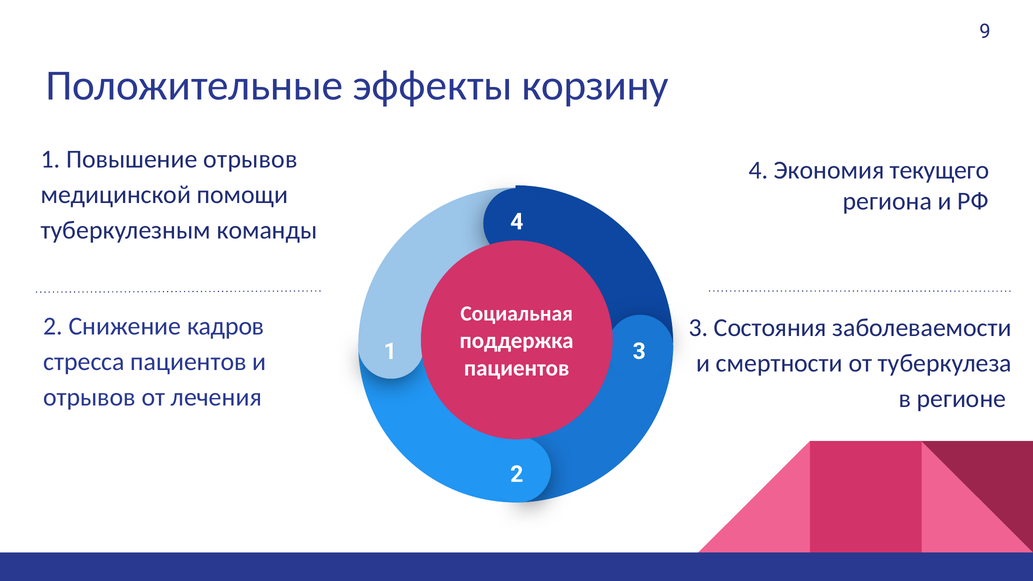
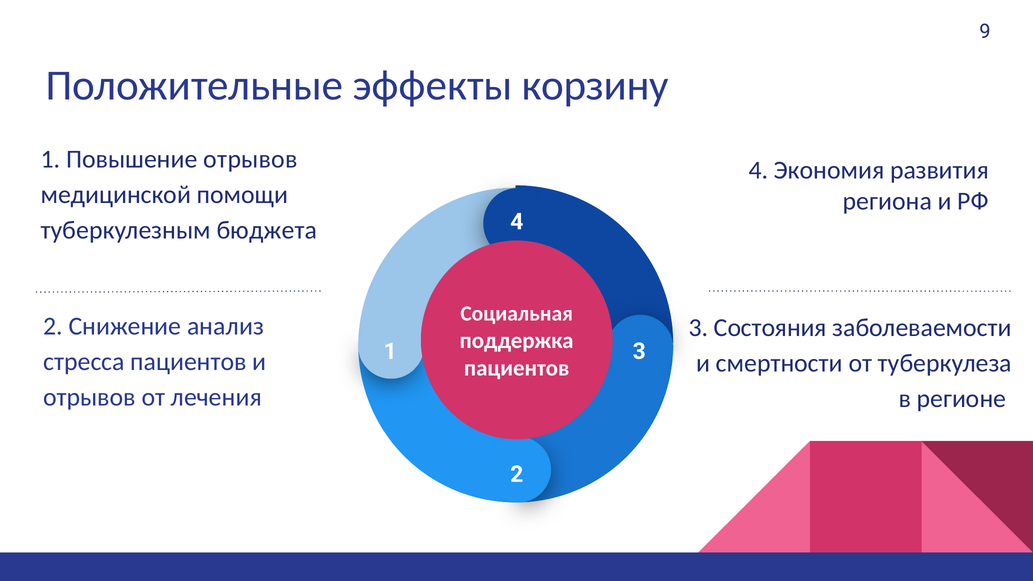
текущего: текущего -> развития (939, 170)
команды: команды -> бюджета (267, 230)
кадров: кадров -> анализ (226, 326)
